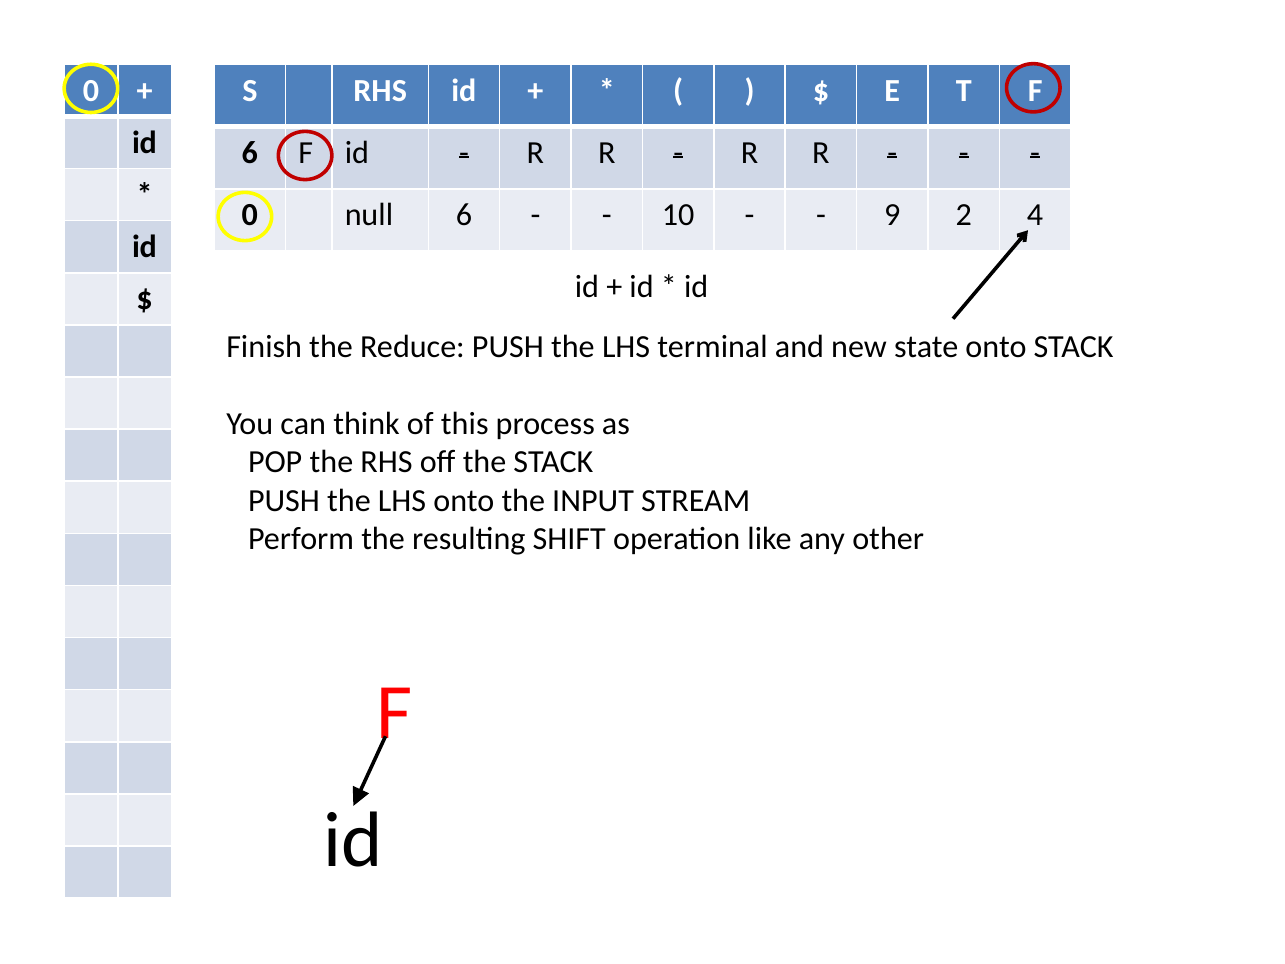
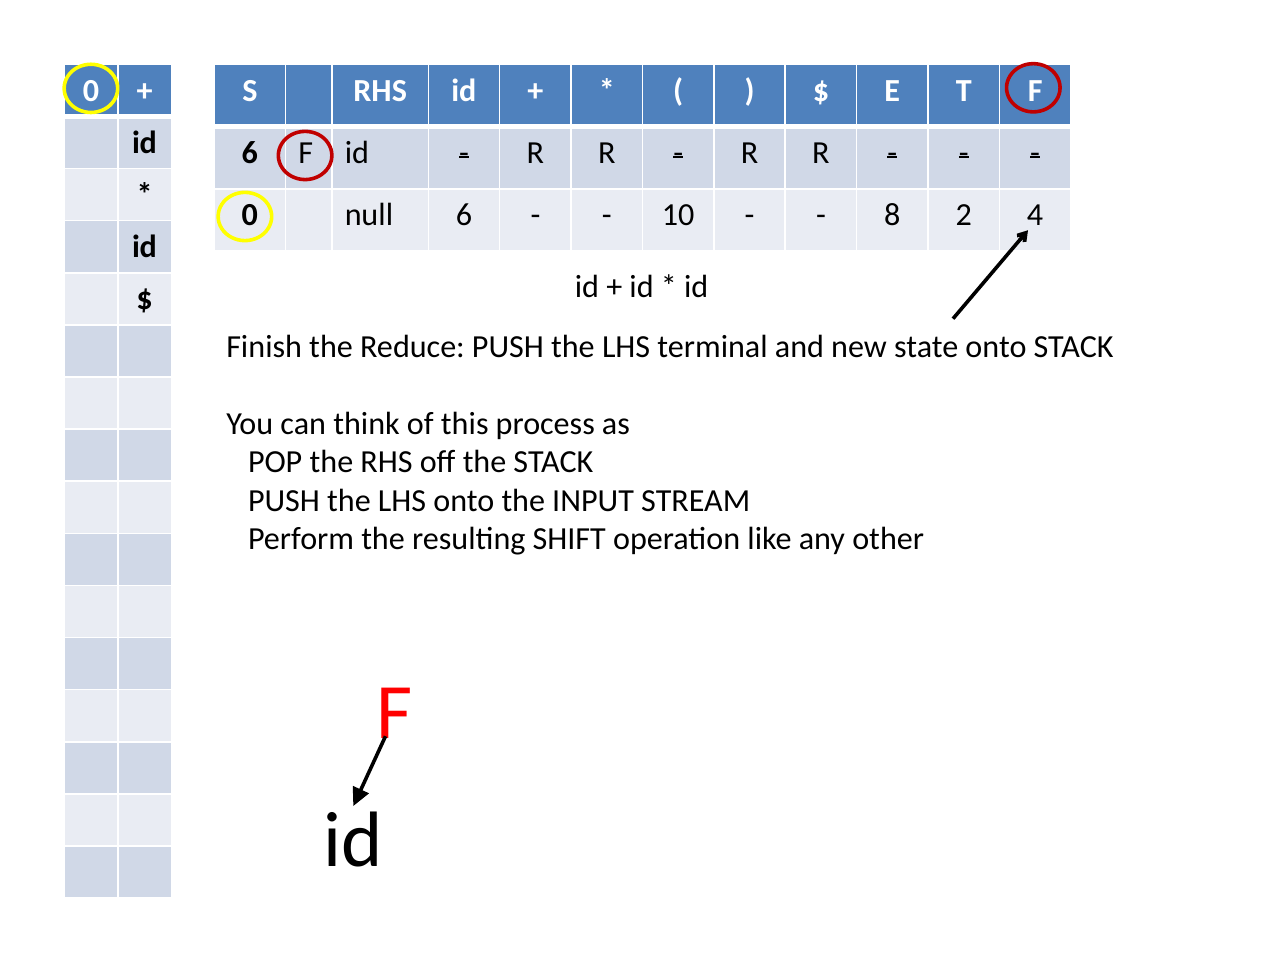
9: 9 -> 8 (892, 215)
